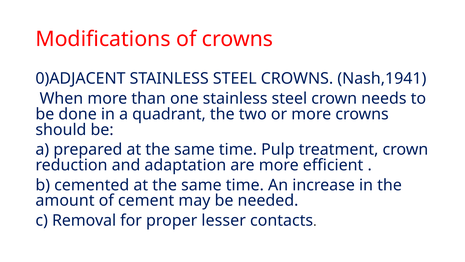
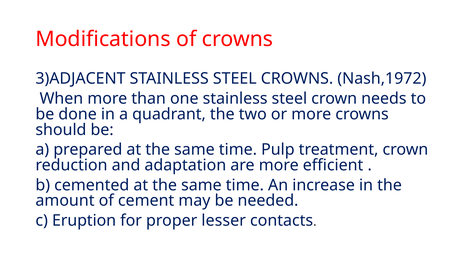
0)ADJACENT: 0)ADJACENT -> 3)ADJACENT (80, 79)
Nash,1941: Nash,1941 -> Nash,1972 (382, 79)
Removal: Removal -> Eruption (84, 220)
